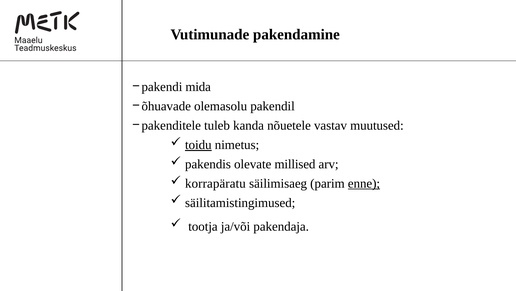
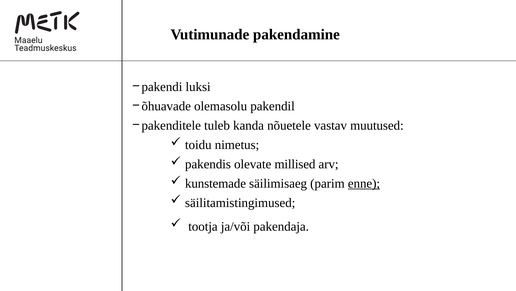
mida: mida -> luksi (198, 87)
toidu underline: present -> none (198, 145)
korrapäratu: korrapäratu -> kunstemade (216, 183)
